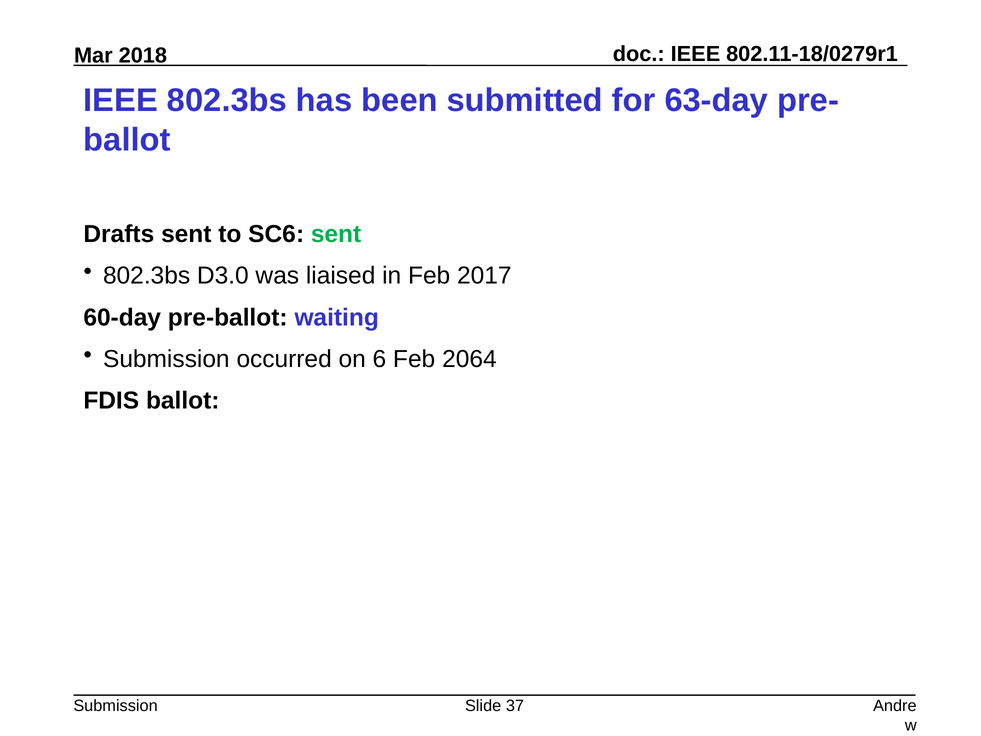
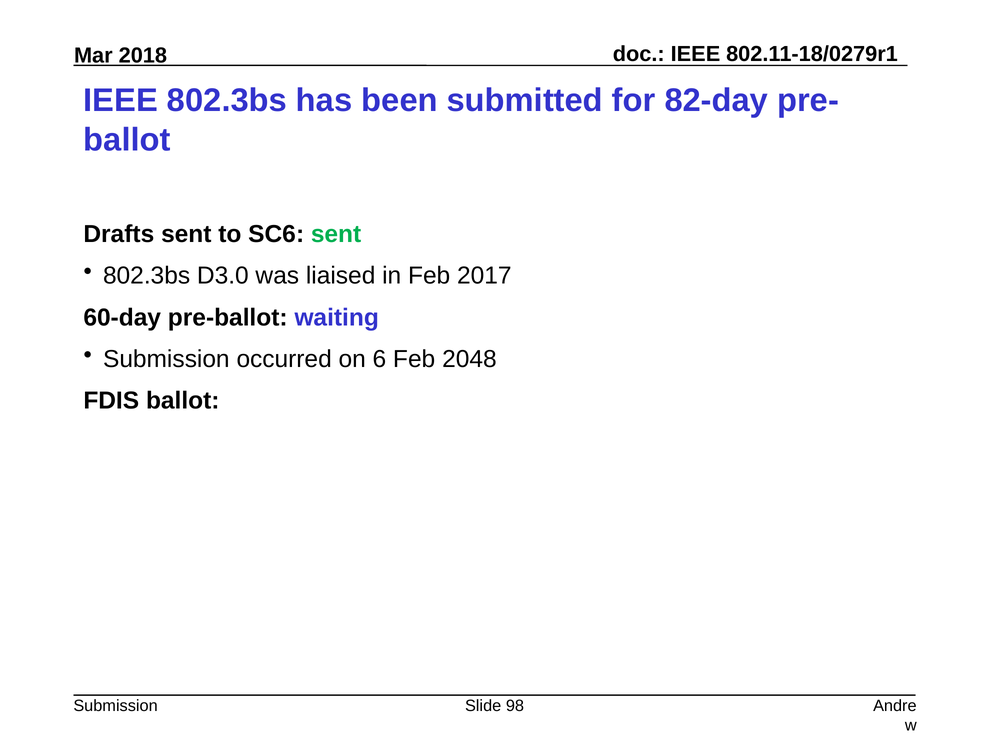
63-day: 63-day -> 82-day (716, 100)
2064: 2064 -> 2048 (469, 359)
37: 37 -> 98 (515, 706)
